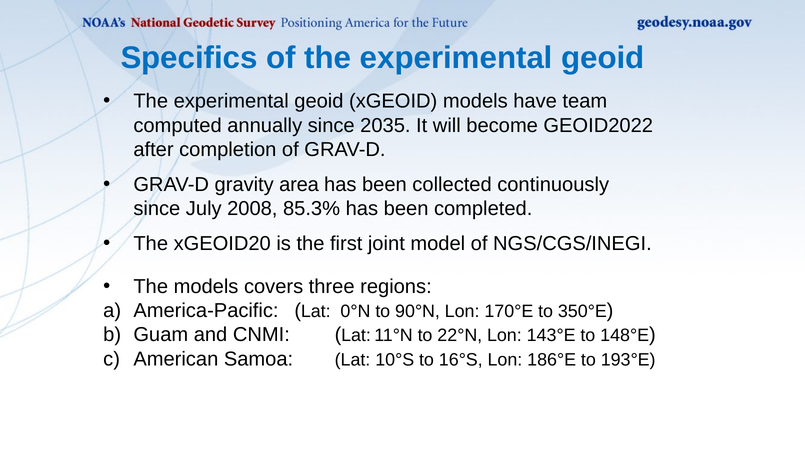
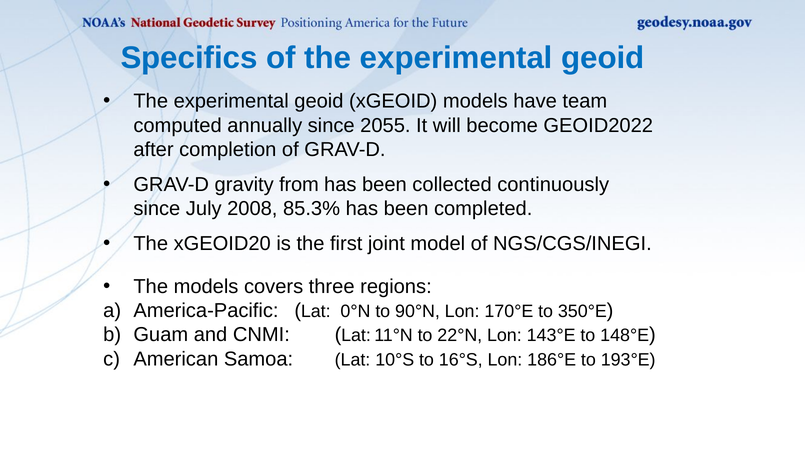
2035: 2035 -> 2055 (385, 125)
area: area -> from (299, 184)
